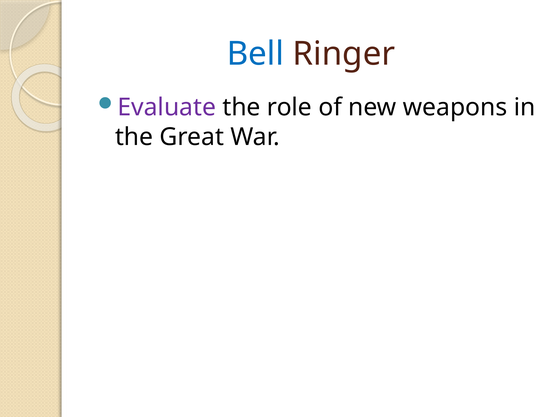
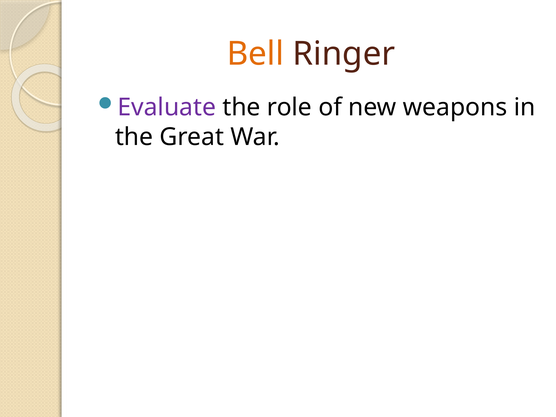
Bell colour: blue -> orange (255, 54)
